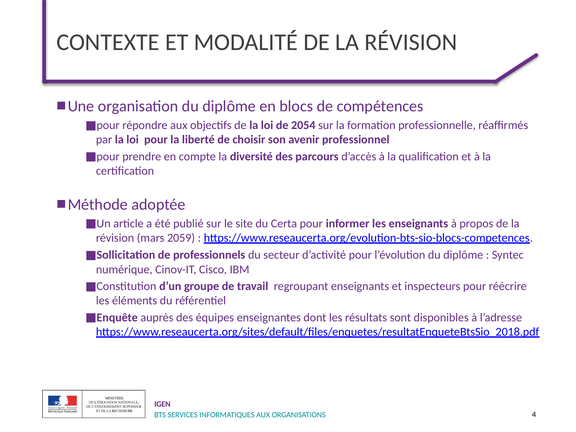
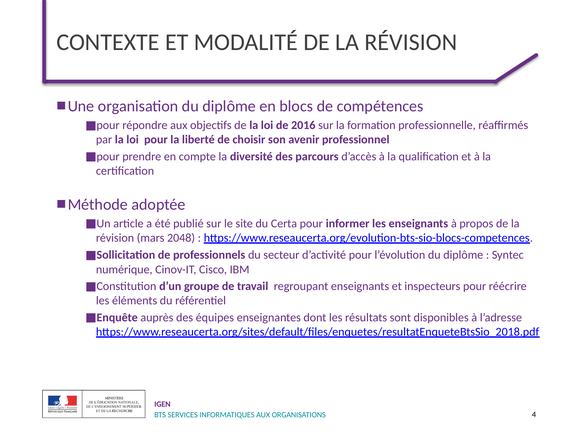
2054: 2054 -> 2016 (303, 125)
2059: 2059 -> 2048 (181, 238)
